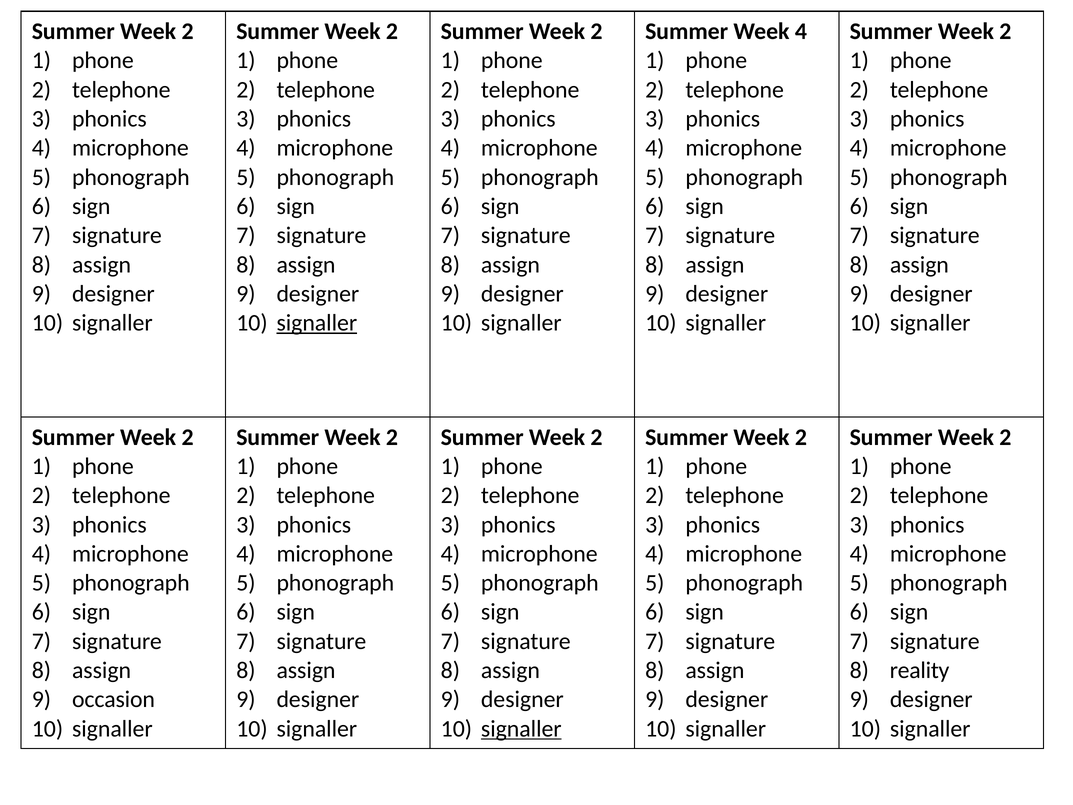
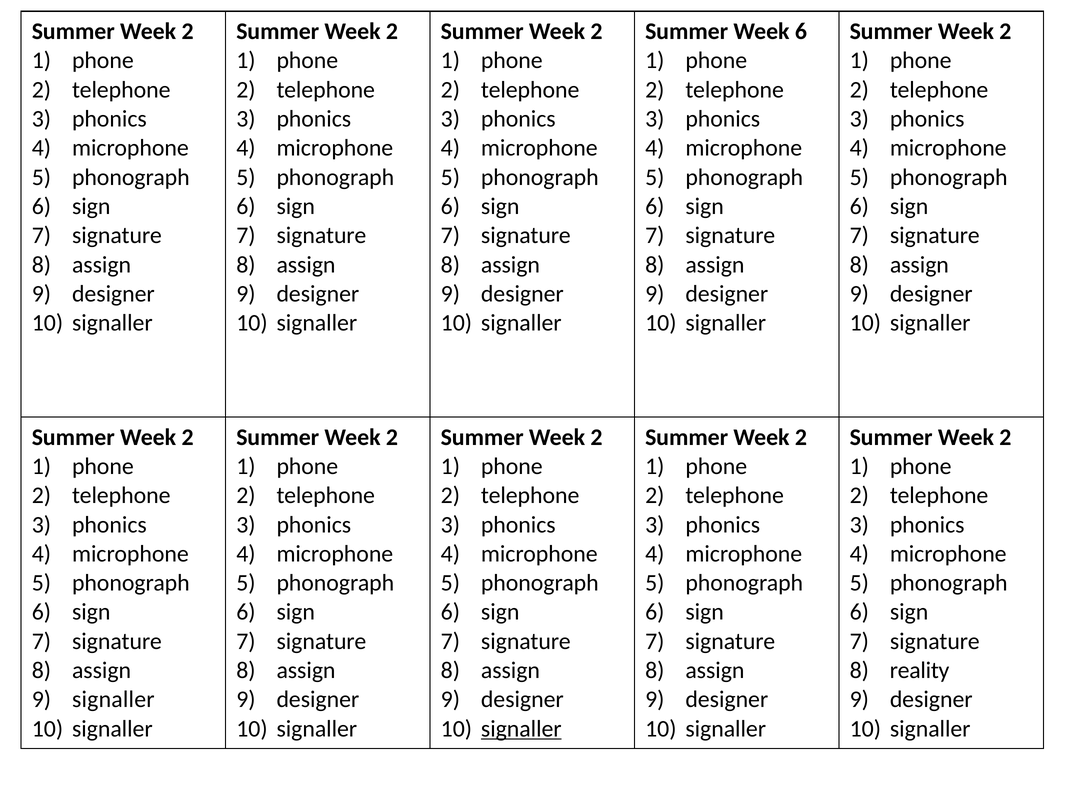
Week 4: 4 -> 6 (801, 31)
signaller underline: present -> none (317, 323)
occasion: occasion -> signaller (113, 699)
